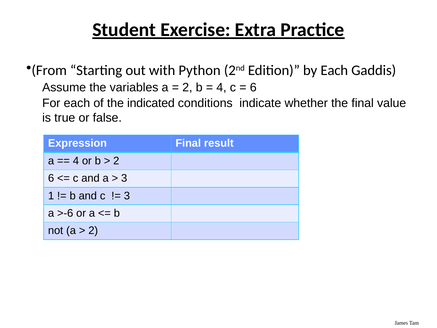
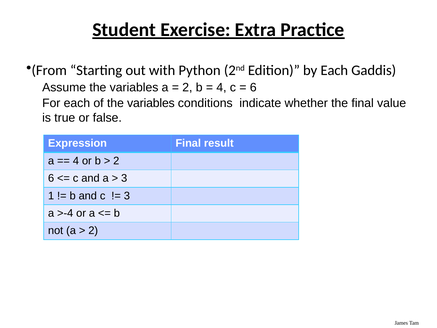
of the indicated: indicated -> variables (151, 103)
>-6: >-6 -> >-4 (65, 213)
